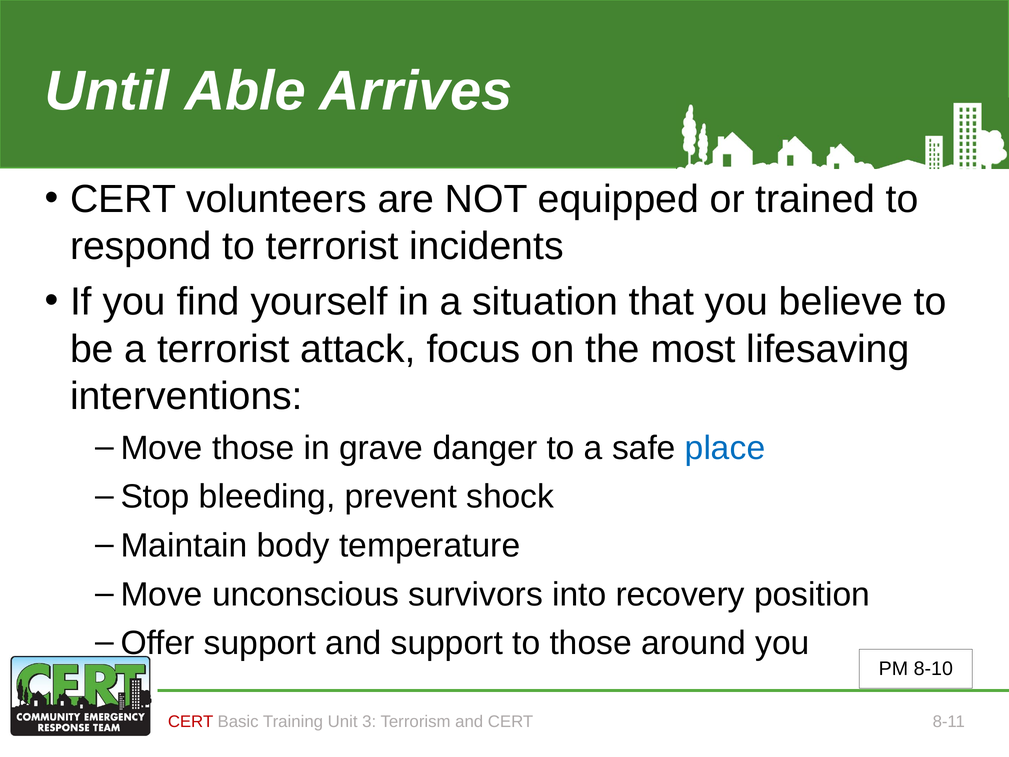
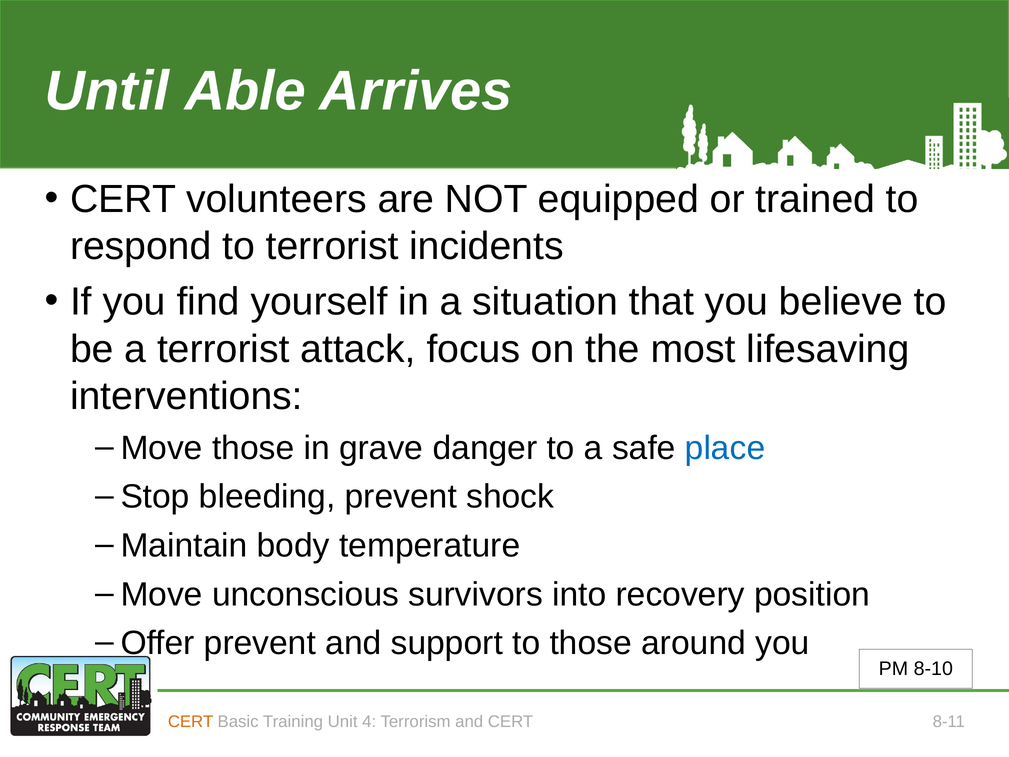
support: support -> prevent (260, 643)
CERT colour: red -> orange (191, 721)
3: 3 -> 4 (369, 721)
